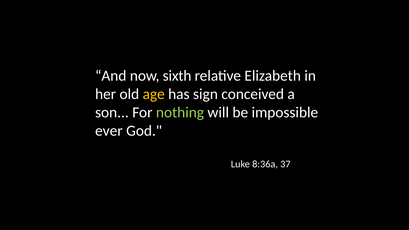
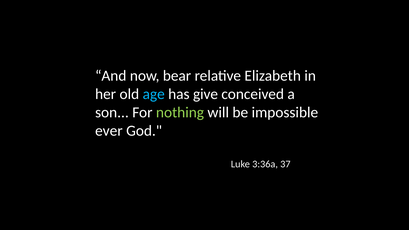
sixth: sixth -> bear (177, 76)
age colour: yellow -> light blue (154, 94)
sign: sign -> give (206, 94)
8:36a: 8:36a -> 3:36a (265, 164)
